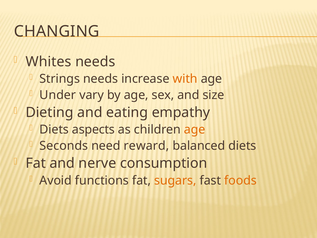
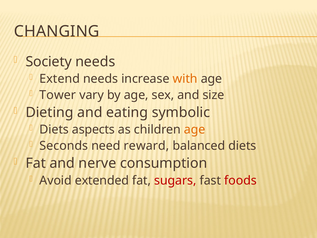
Whites: Whites -> Society (49, 62)
Strings: Strings -> Extend (60, 79)
Under: Under -> Tower (58, 95)
empathy: empathy -> symbolic (181, 112)
functions: functions -> extended (102, 180)
sugars colour: orange -> red (175, 180)
foods colour: orange -> red (241, 180)
